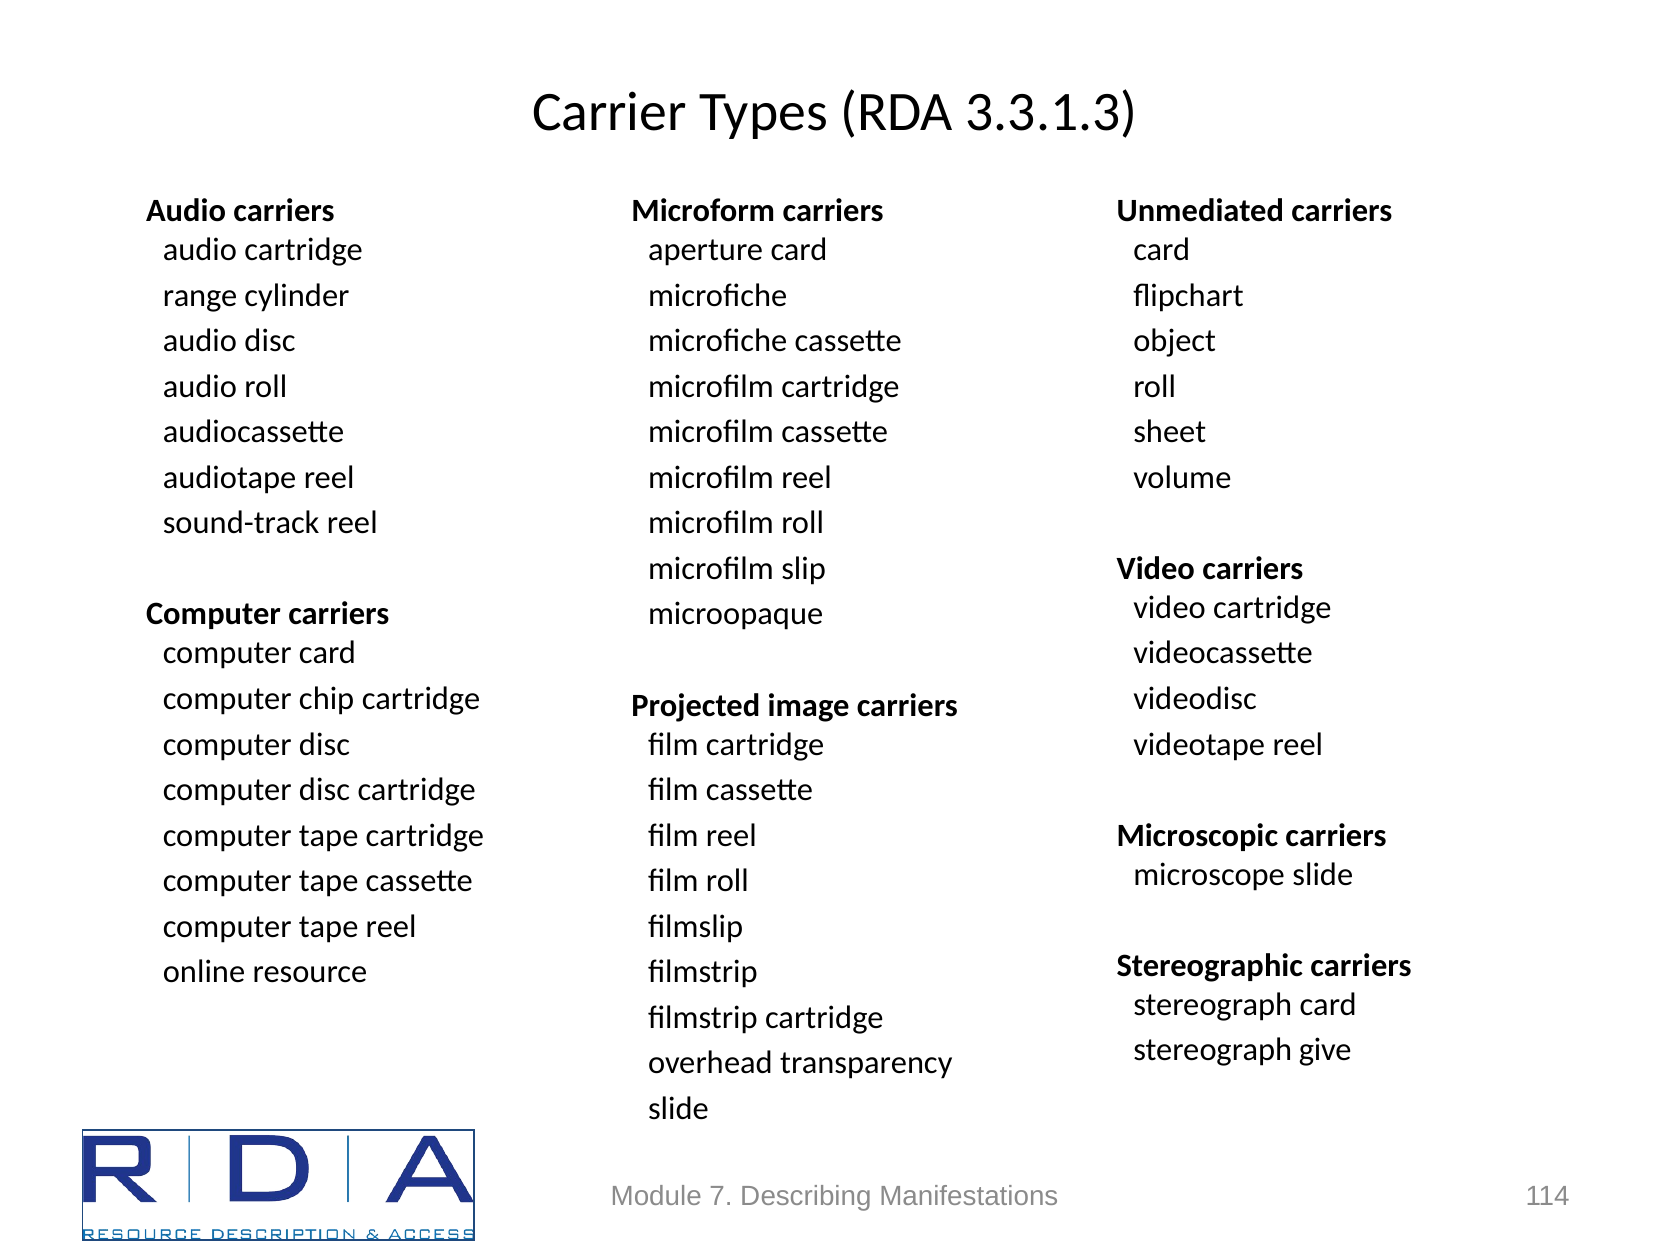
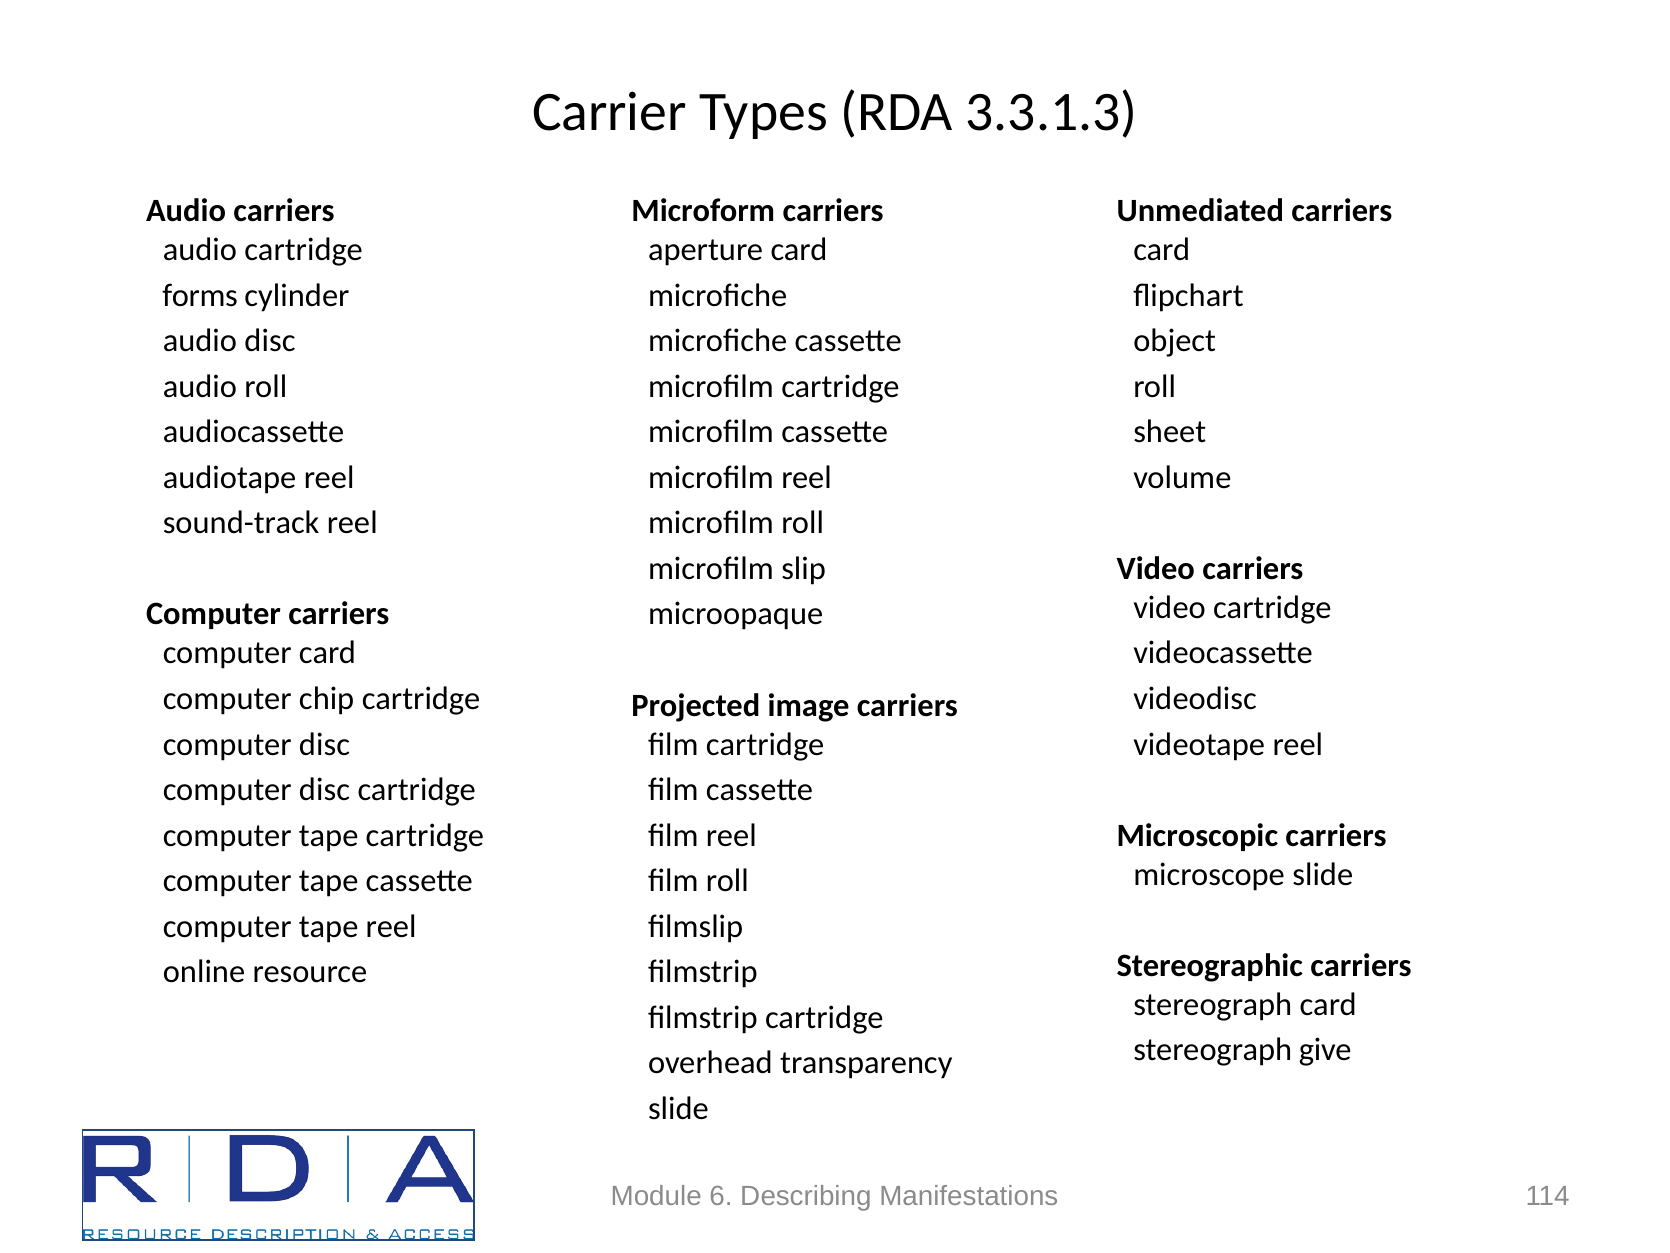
range: range -> forms (200, 296)
7: 7 -> 6 (721, 1196)
